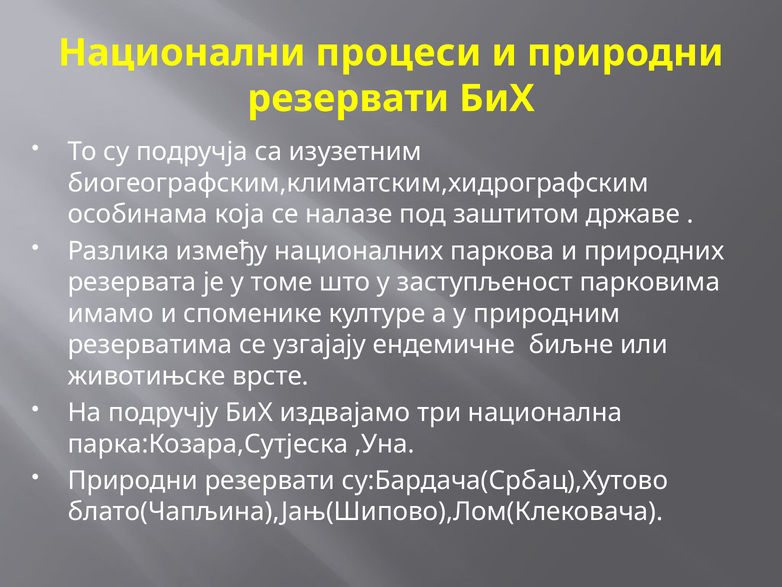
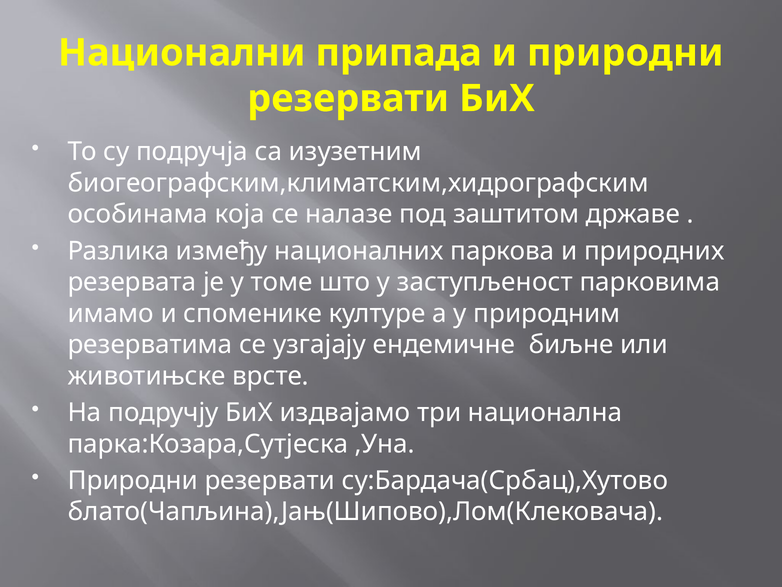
процеси: процеси -> припада (399, 53)
